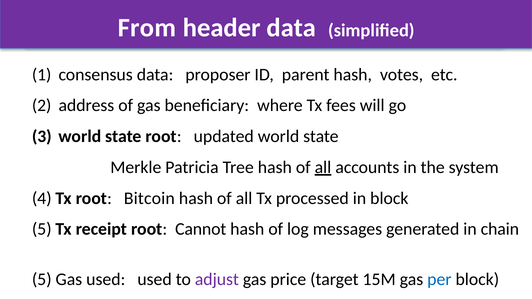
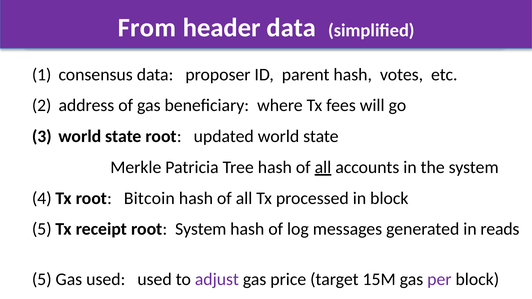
root Cannot: Cannot -> System (201, 229)
chain: chain -> reads (500, 229)
per colour: blue -> purple (439, 279)
